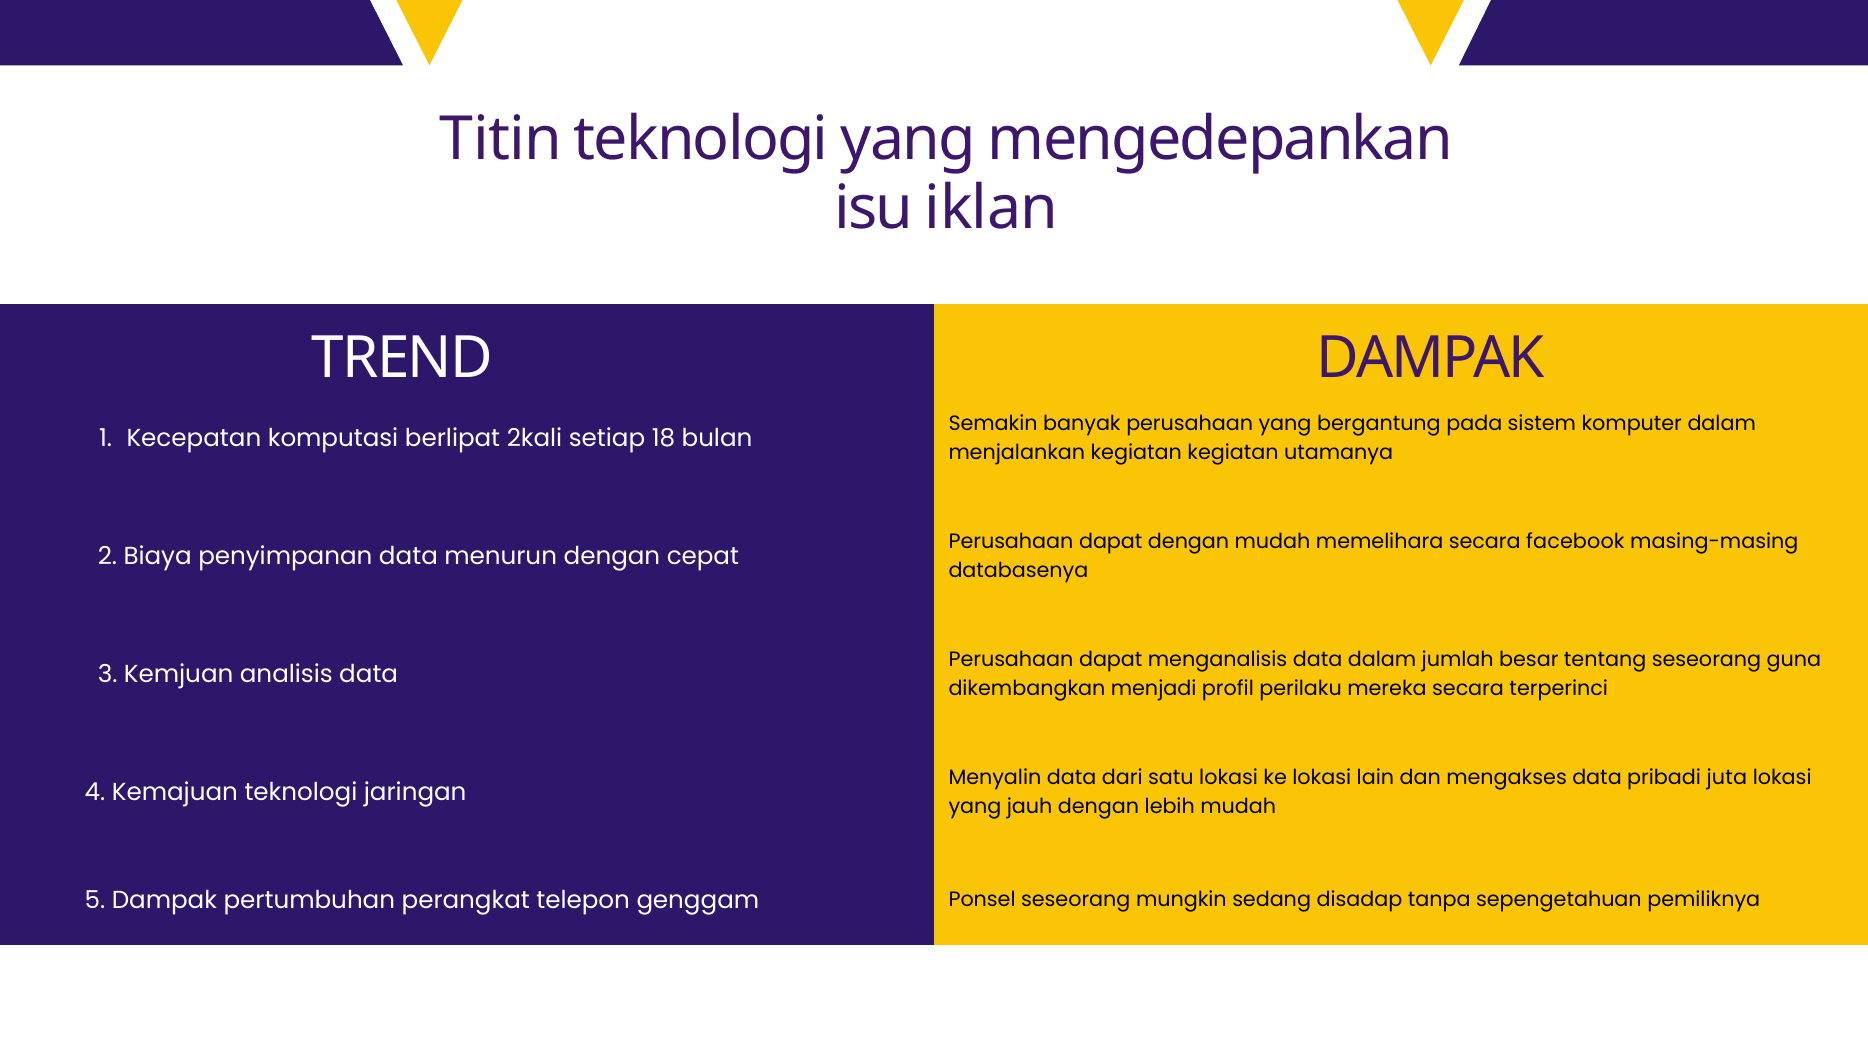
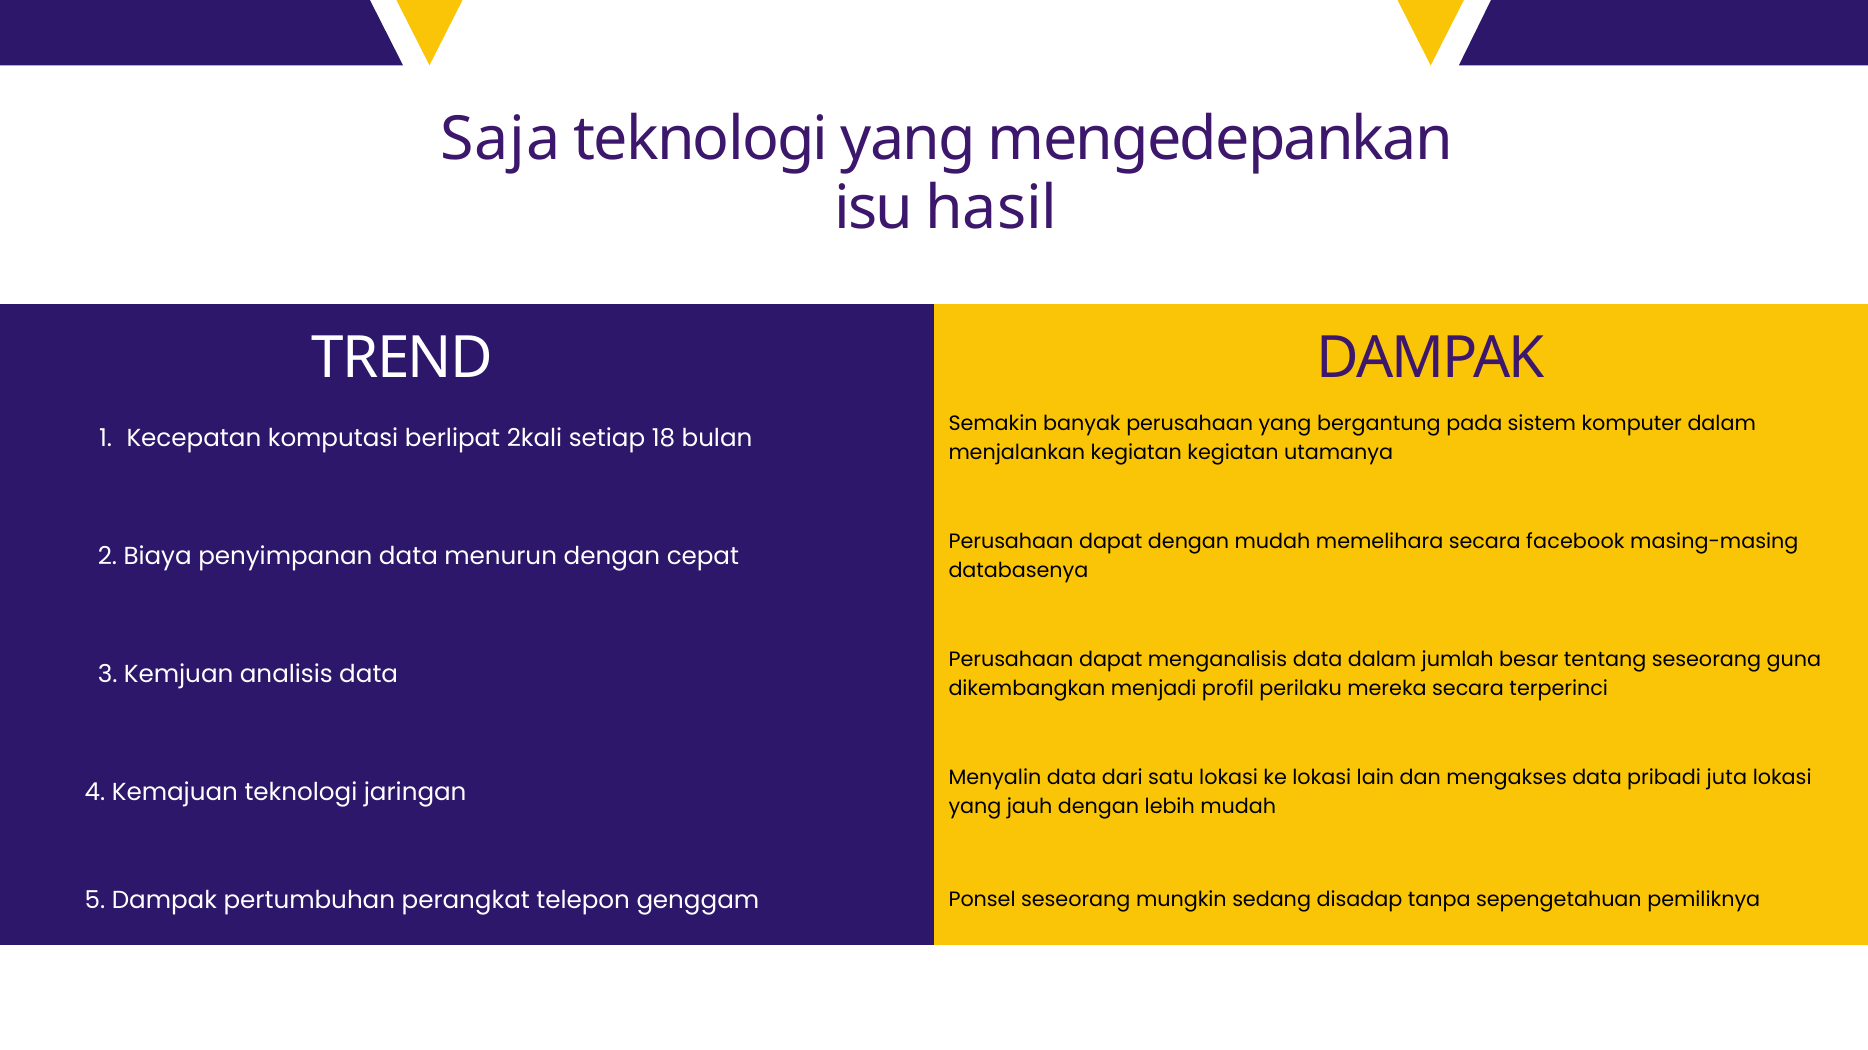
Titin: Titin -> Saja (501, 140)
iklan: iklan -> hasil (991, 209)
